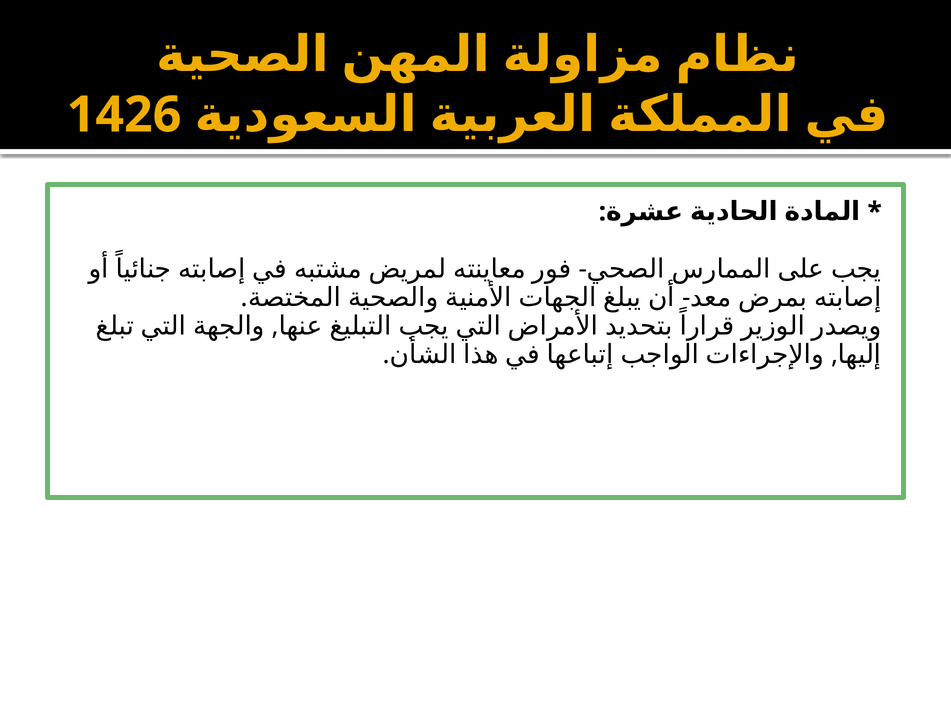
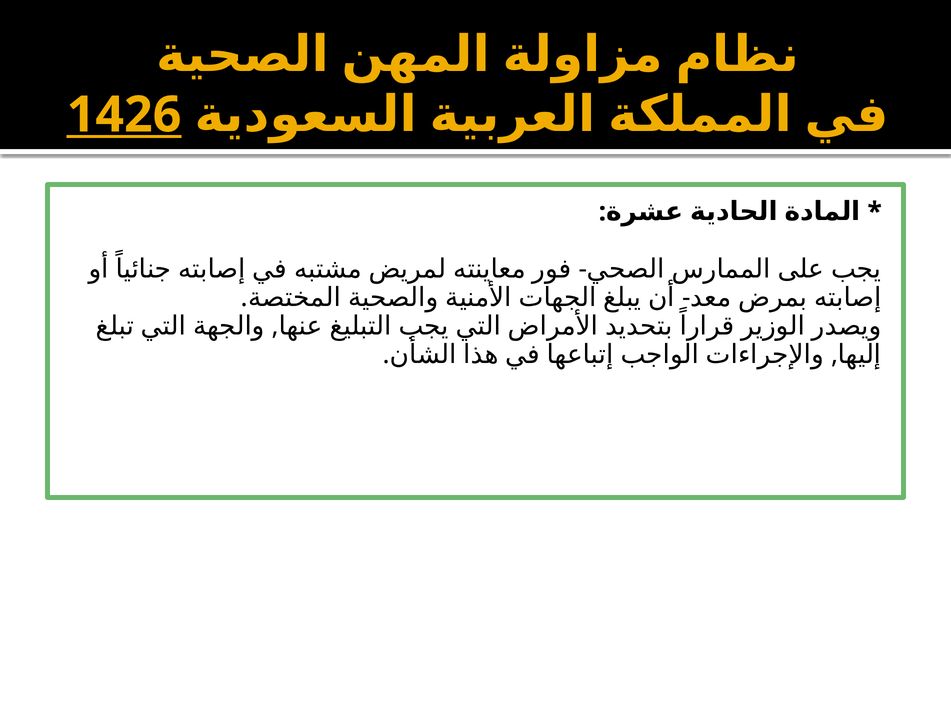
1426 underline: none -> present (124, 115)
